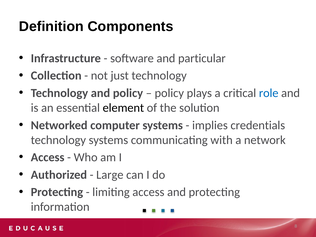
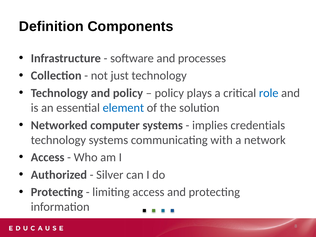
particular: particular -> processes (202, 58)
element colour: black -> blue (123, 108)
Large: Large -> Silver (110, 175)
